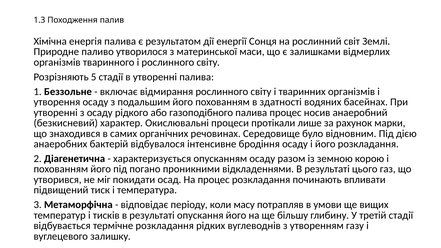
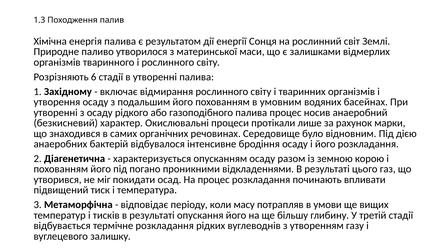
5: 5 -> 6 (94, 77)
Беззольне: Беззольне -> Західному (68, 92)
здатності: здатності -> умовним (281, 102)
